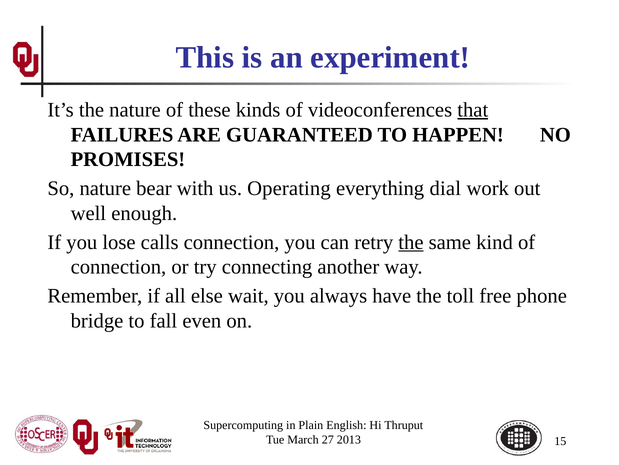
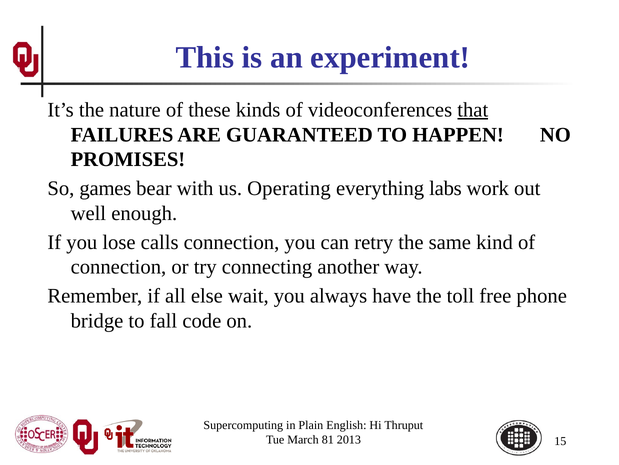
So nature: nature -> games (105, 188)
dial: dial -> labs (445, 188)
the underline: present -> none (411, 242)
even: even -> code (202, 320)
27: 27 -> 81 (328, 439)
